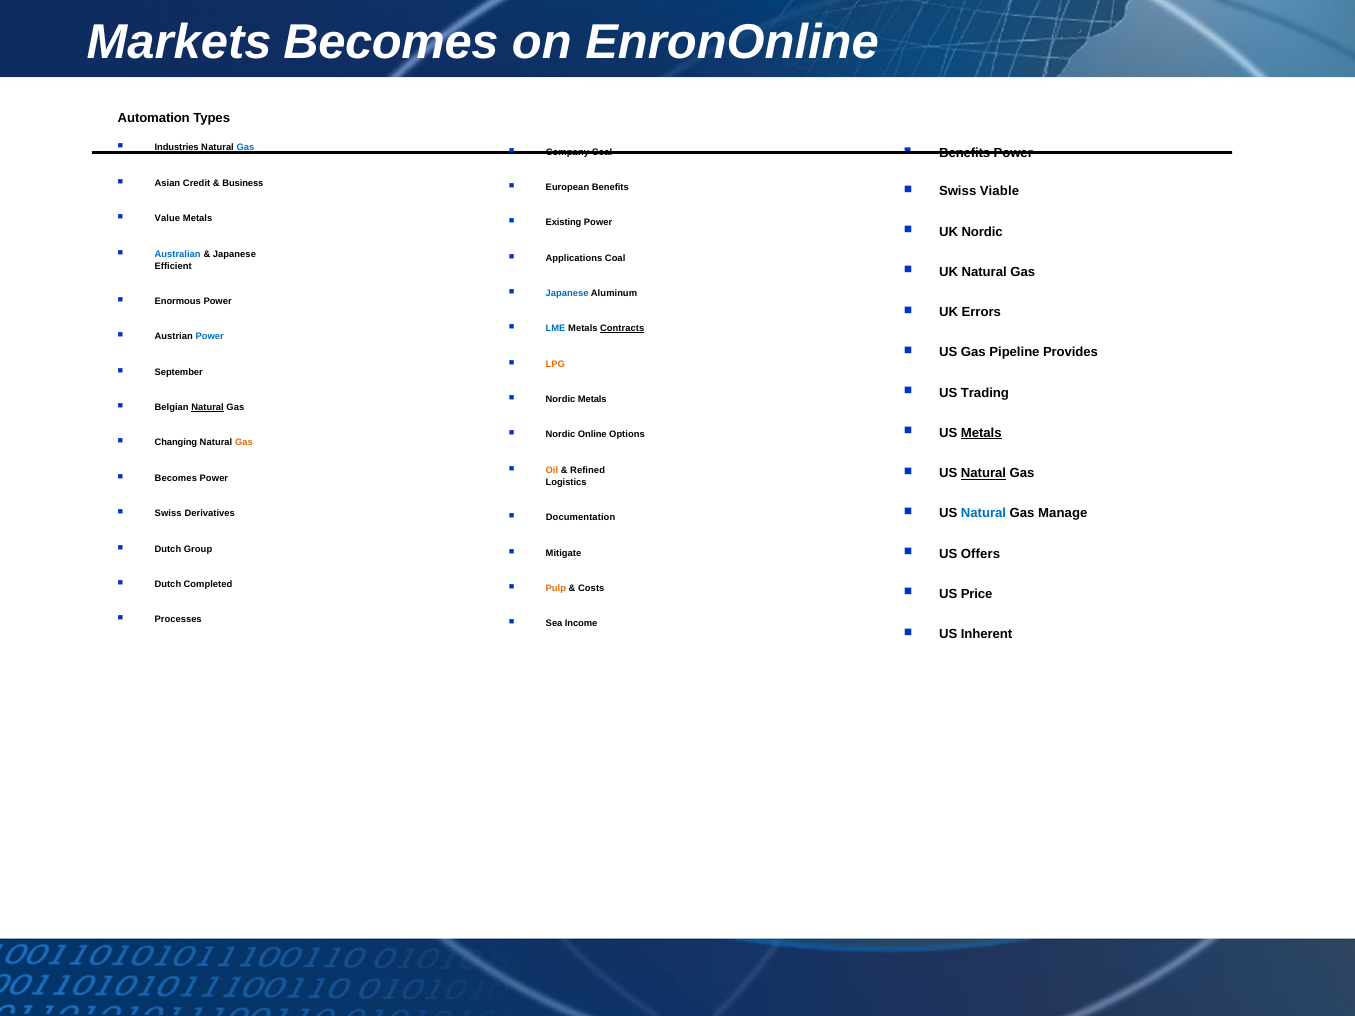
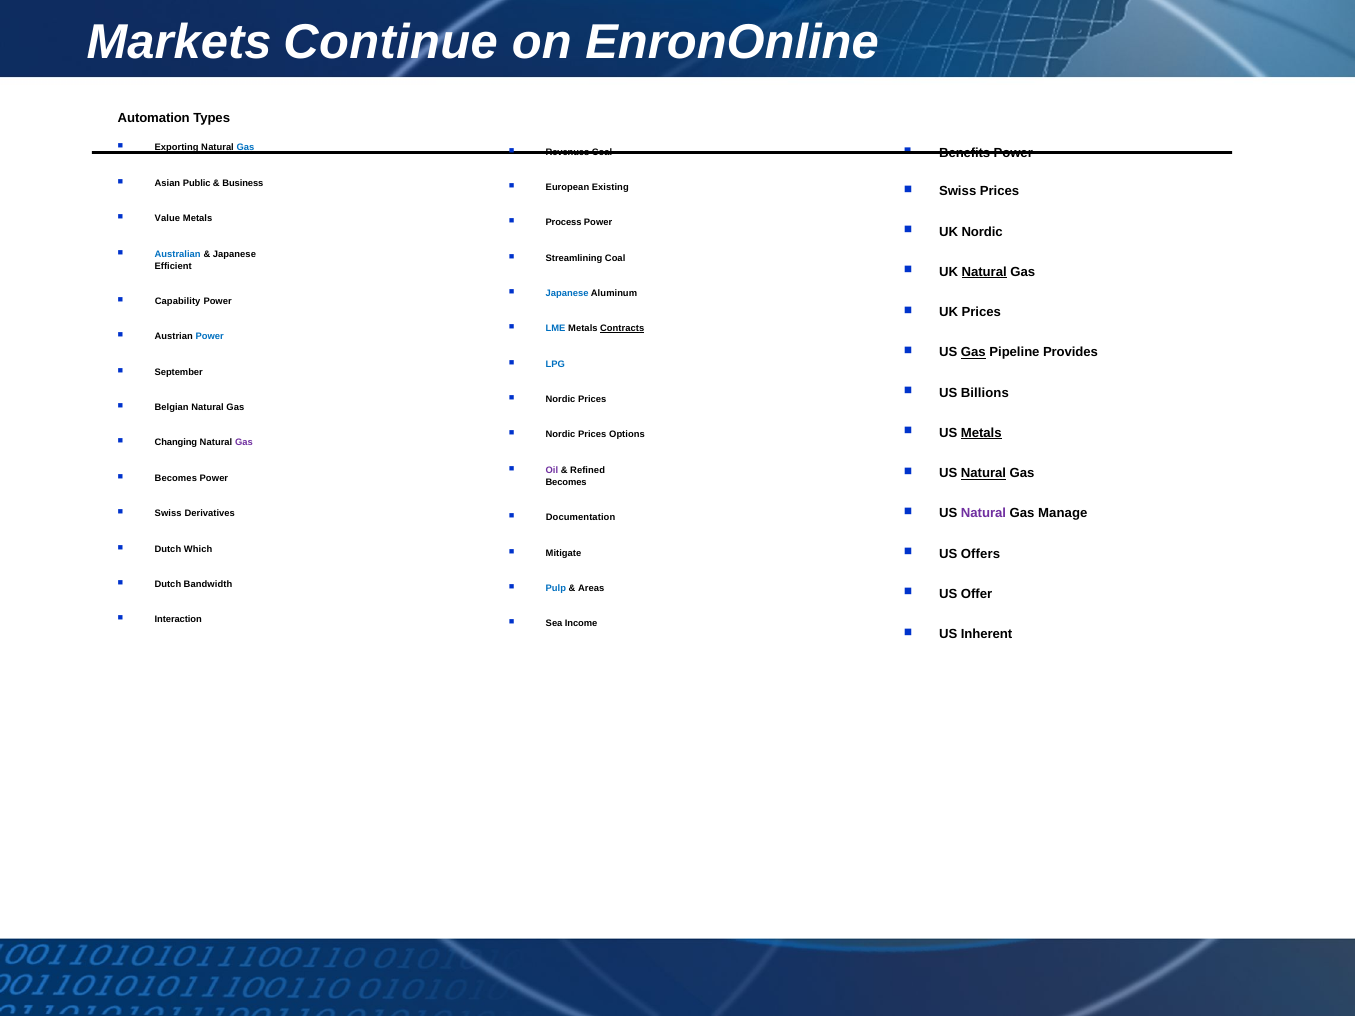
Markets Becomes: Becomes -> Continue (391, 42)
Industries: Industries -> Exporting (177, 148)
Company: Company -> Revenues (568, 152)
Credit: Credit -> Public (197, 183)
European Benefits: Benefits -> Existing (610, 187)
Swiss Viable: Viable -> Prices (1000, 192)
Existing: Existing -> Process (564, 223)
Applications: Applications -> Streamlining (574, 258)
Natural underline: none -> present (984, 272)
Enormous: Enormous -> Capability (178, 302)
UK Errors: Errors -> Prices (981, 312)
Gas underline: none -> present (973, 353)
LPG colour: orange -> blue (555, 364)
Trading: Trading -> Billions (985, 393)
Metals: Metals -> Prices (592, 400)
Natural underline: present -> none (208, 408)
Online: Online -> Prices (592, 435)
Gas colour: orange -> purple (244, 443)
Oil colour: orange -> purple (552, 470)
Logistics: Logistics -> Becomes (566, 482)
Natural colour: blue -> purple (983, 514)
Group: Group -> Which (198, 549)
Completed: Completed -> Bandwidth (208, 584)
Pulp colour: orange -> blue (556, 589)
Costs: Costs -> Areas (591, 589)
Price: Price -> Offer (977, 594)
Processes: Processes -> Interaction (178, 620)
